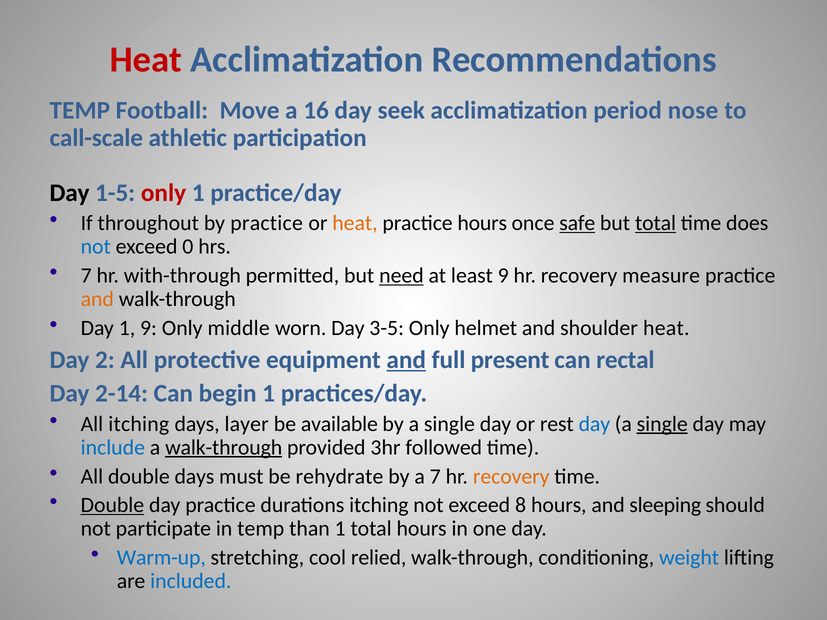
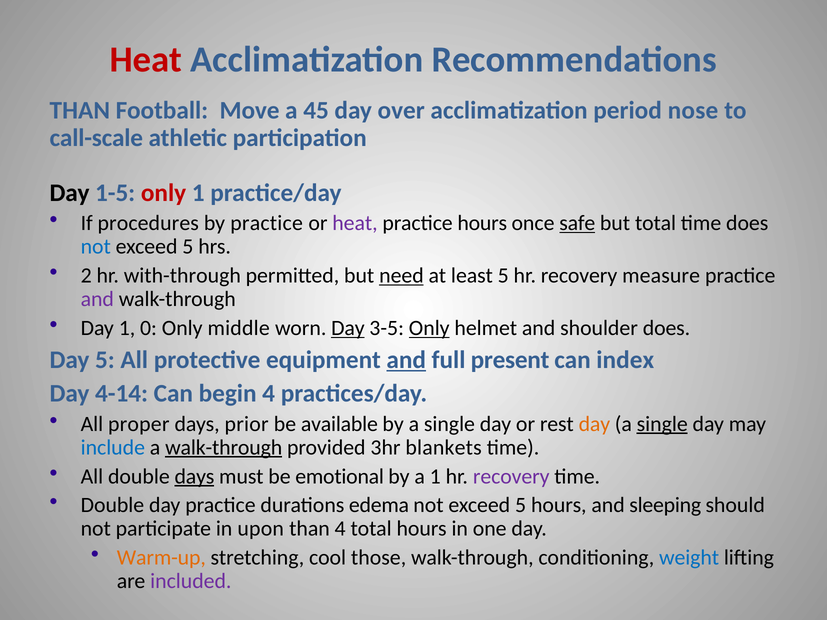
TEMP: TEMP -> THAN (80, 111)
16: 16 -> 45 (316, 111)
seek: seek -> over (401, 111)
throughout: throughout -> procedures (148, 223)
heat colour: orange -> purple (355, 223)
total underline: present -> none (656, 223)
0: 0 -> 5 (188, 247)
7: 7 -> 2 (86, 276)
least 9: 9 -> 5 (503, 276)
and colour: orange -> purple (97, 299)
1 9: 9 -> 0 (149, 328)
Day underline: none -> present (348, 328)
Only underline: none -> present (429, 328)
shoulder heat: heat -> does (666, 328)
Day 2: 2 -> 5 (105, 360)
rectal: rectal -> index (625, 360)
2-14: 2-14 -> 4-14 (122, 394)
begin 1: 1 -> 4 (269, 394)
All itching: itching -> proper (139, 424)
layer: layer -> prior (247, 424)
day colour: blue -> orange (594, 424)
followed: followed -> blankets (444, 448)
days underline: none -> present (194, 476)
rehydrate: rehydrate -> emotional (340, 476)
a 7: 7 -> 1 (435, 476)
recovery colour: orange -> purple (511, 476)
Double underline: present -> none (112, 505)
durations itching: itching -> edema (379, 505)
8: 8 -> 5 (521, 505)
in temp: temp -> upon (261, 529)
than 1: 1 -> 4 (340, 529)
Warm-up colour: blue -> orange (161, 558)
relied: relied -> those (379, 558)
included colour: blue -> purple (191, 581)
